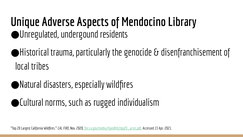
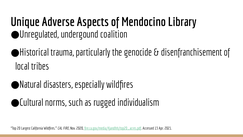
residents: residents -> coalition (114, 34)
